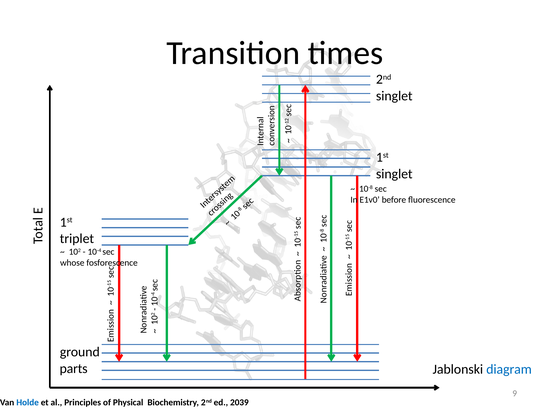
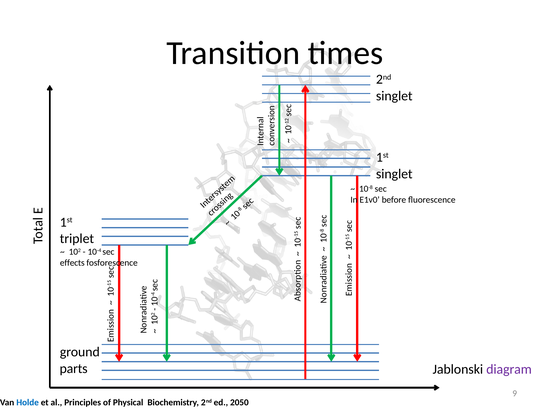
whose: whose -> effects (72, 263)
diagram colour: blue -> purple (509, 370)
2039: 2039 -> 2050 (239, 403)
